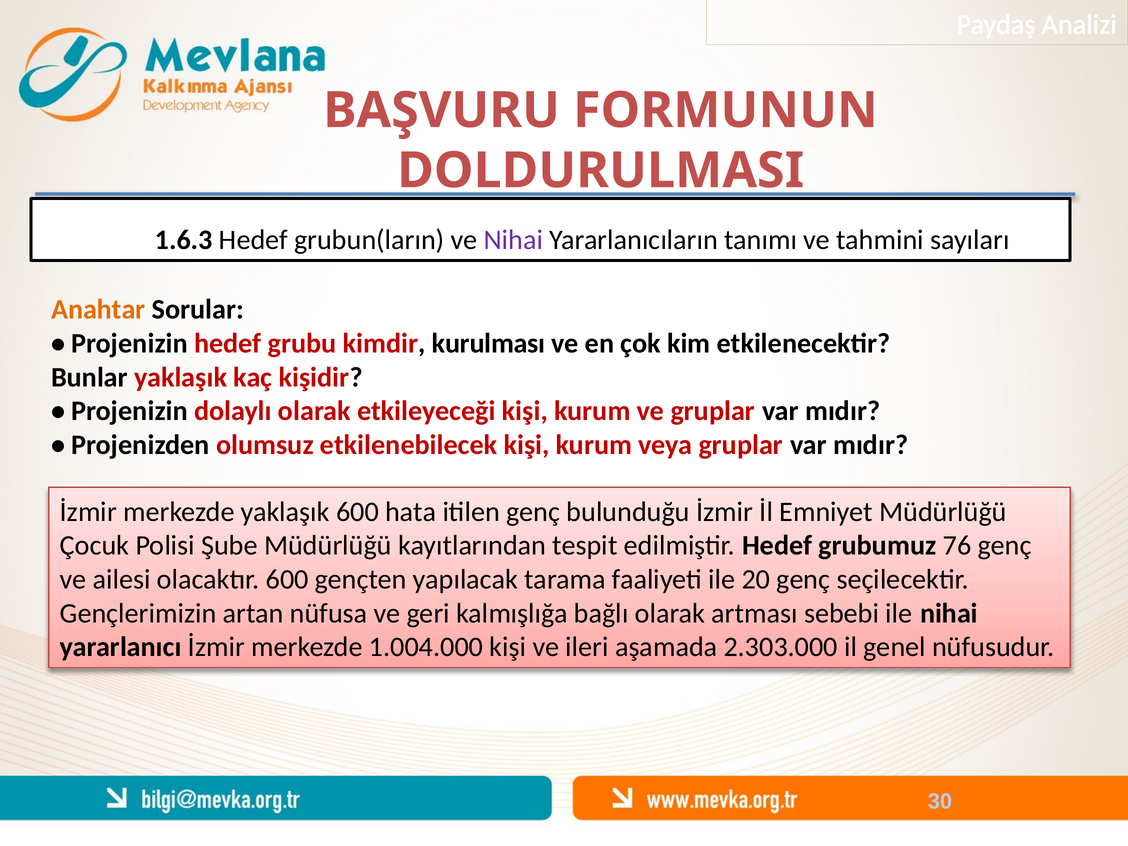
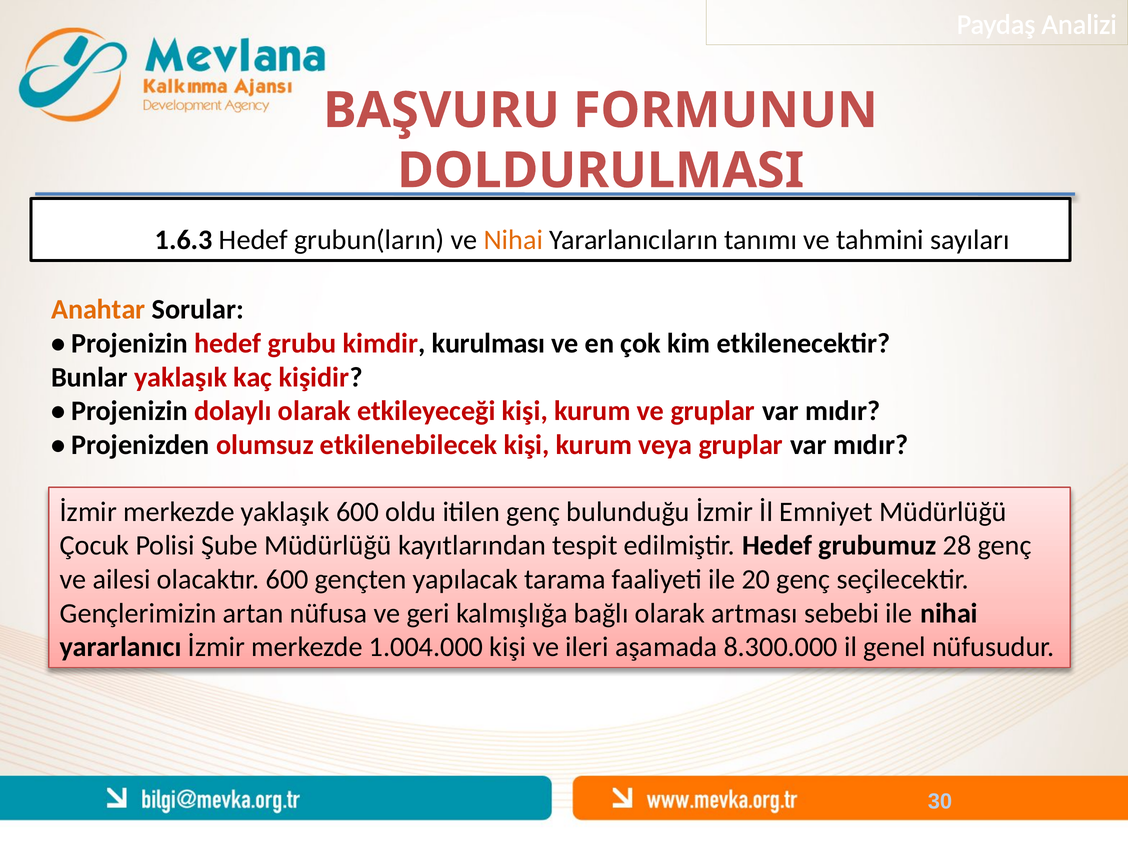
Nihai colour: purple -> orange (513, 240)
hata: hata -> oldu (411, 512)
76: 76 -> 28 (957, 546)
2.303.000: 2.303.000 -> 8.300.000 (781, 647)
